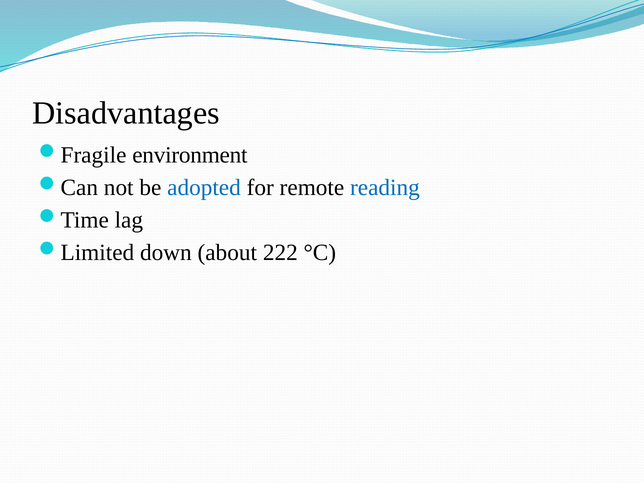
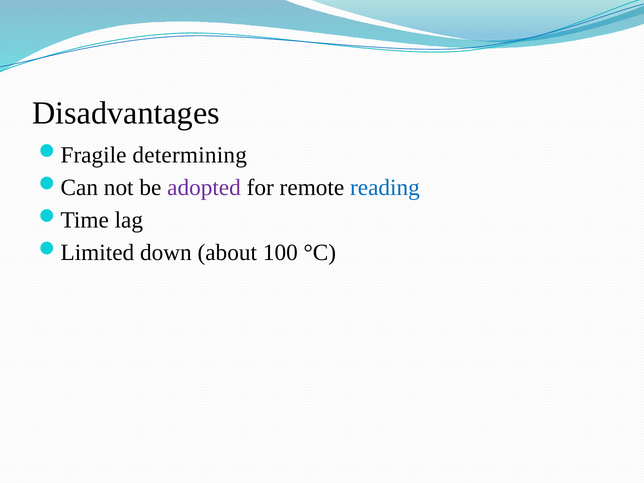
environment: environment -> determining (190, 155)
adopted colour: blue -> purple (204, 188)
222: 222 -> 100 (280, 253)
